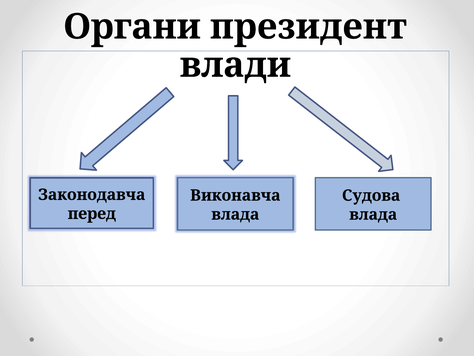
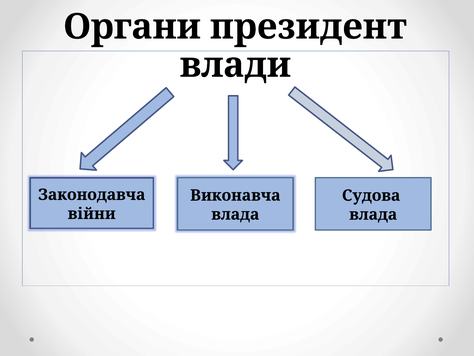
перед: перед -> війни (92, 213)
